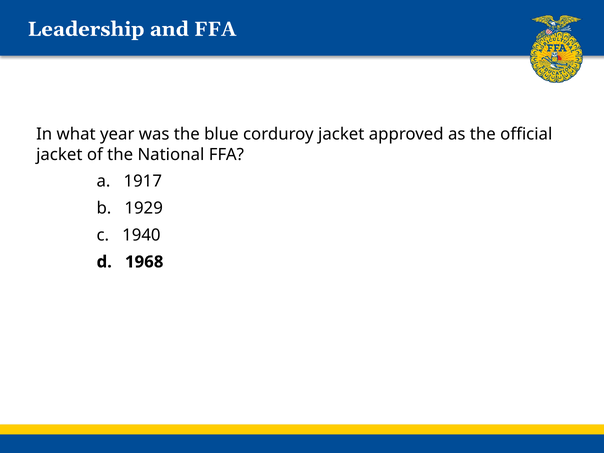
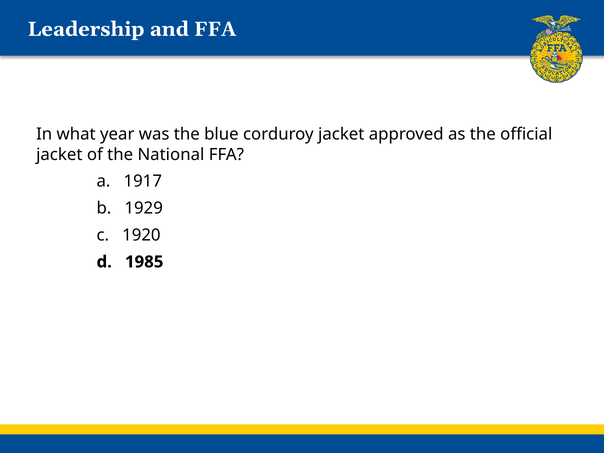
1940: 1940 -> 1920 (141, 235)
1968: 1968 -> 1985 (144, 262)
